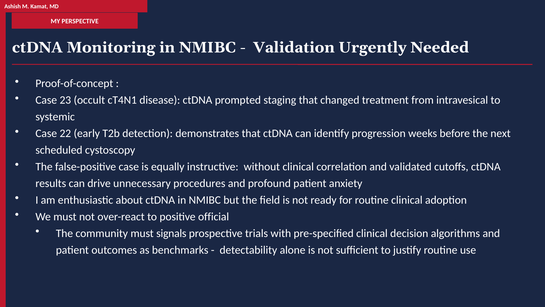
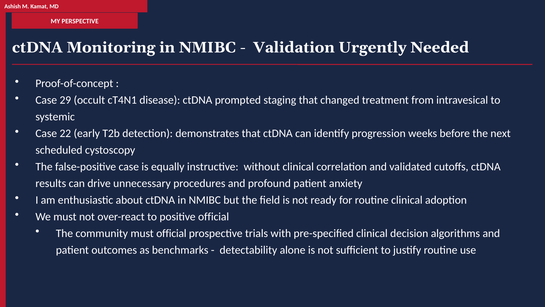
23: 23 -> 29 (65, 100)
must signals: signals -> official (171, 233)
